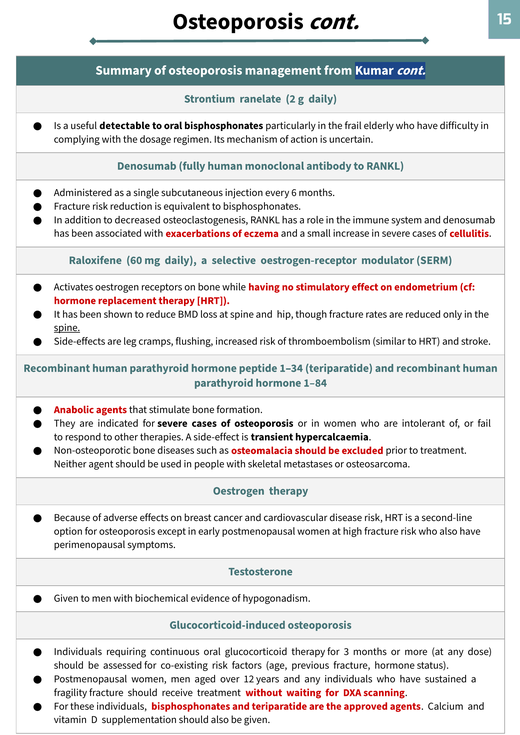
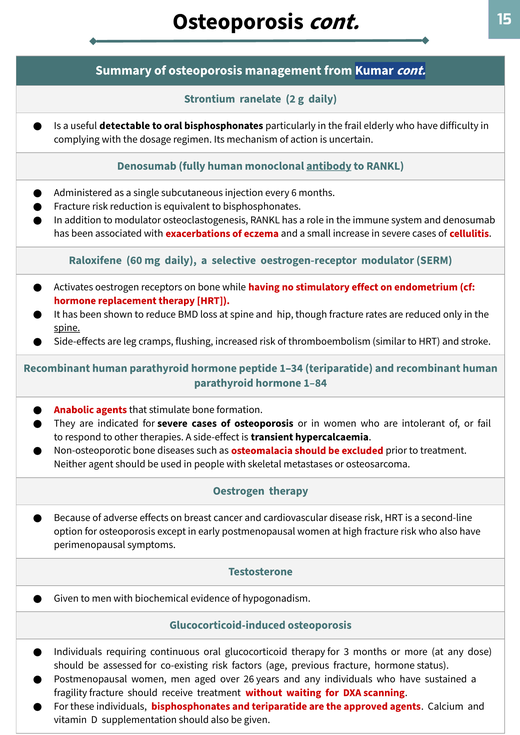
antibody underline: none -> present (329, 166)
to decreased: decreased -> modulator (138, 220)
12: 12 -> 26 (249, 679)
